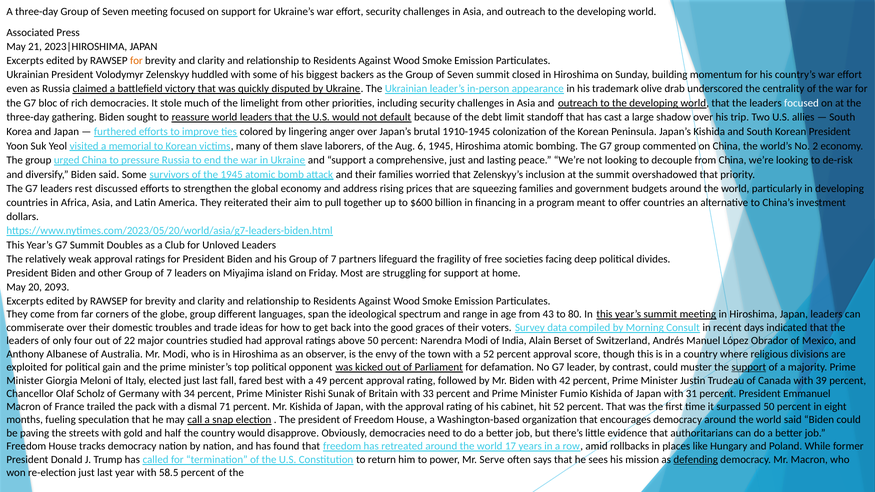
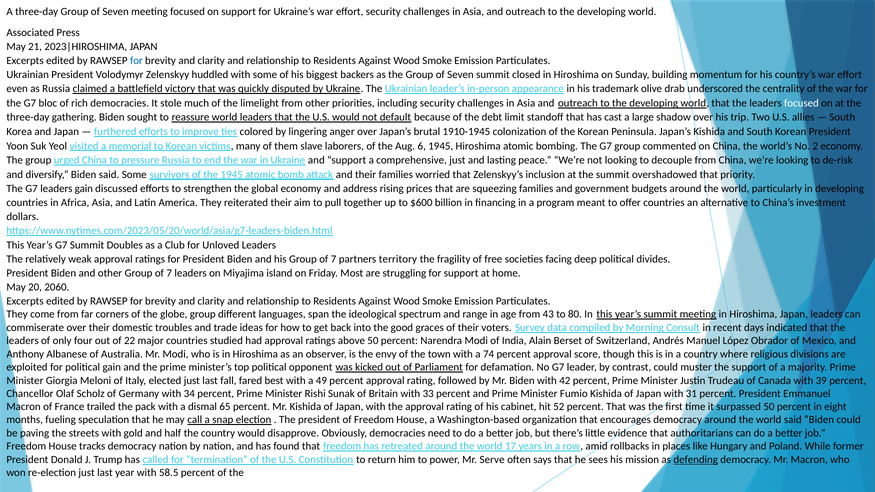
for colour: orange -> blue (136, 61)
leaders rest: rest -> gain (84, 189)
lifeguard: lifeguard -> territory (398, 259)
2093: 2093 -> 2060 (57, 287)
a 52: 52 -> 74 (489, 354)
support underline: present -> none (749, 367)
71: 71 -> 65 (225, 407)
